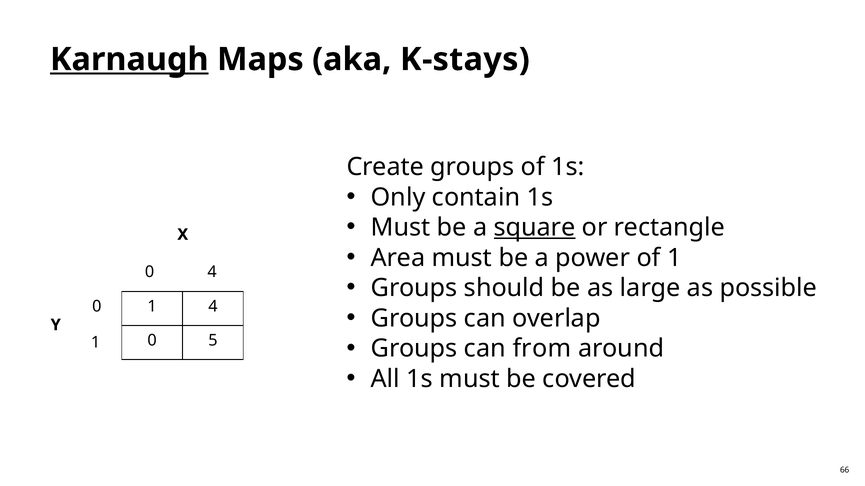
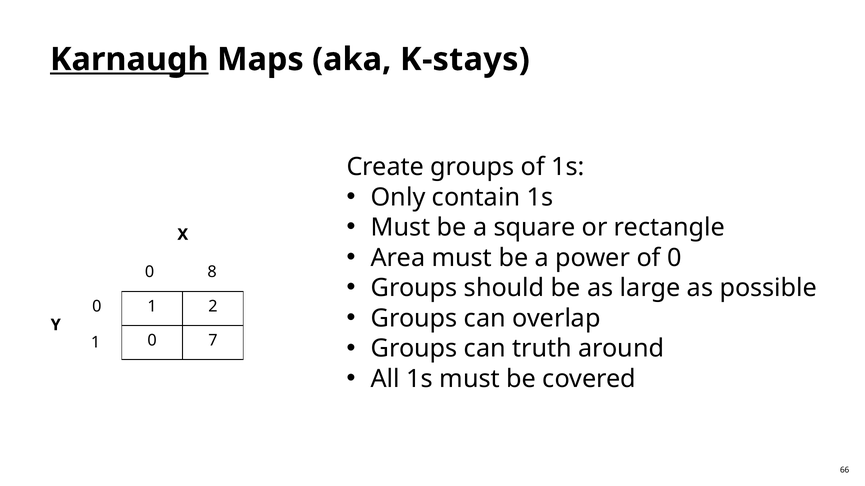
square underline: present -> none (535, 228)
of 1: 1 -> 0 (674, 258)
0 4: 4 -> 8 (212, 272)
1 4: 4 -> 2 (213, 307)
from: from -> truth (542, 349)
5: 5 -> 7 (213, 341)
